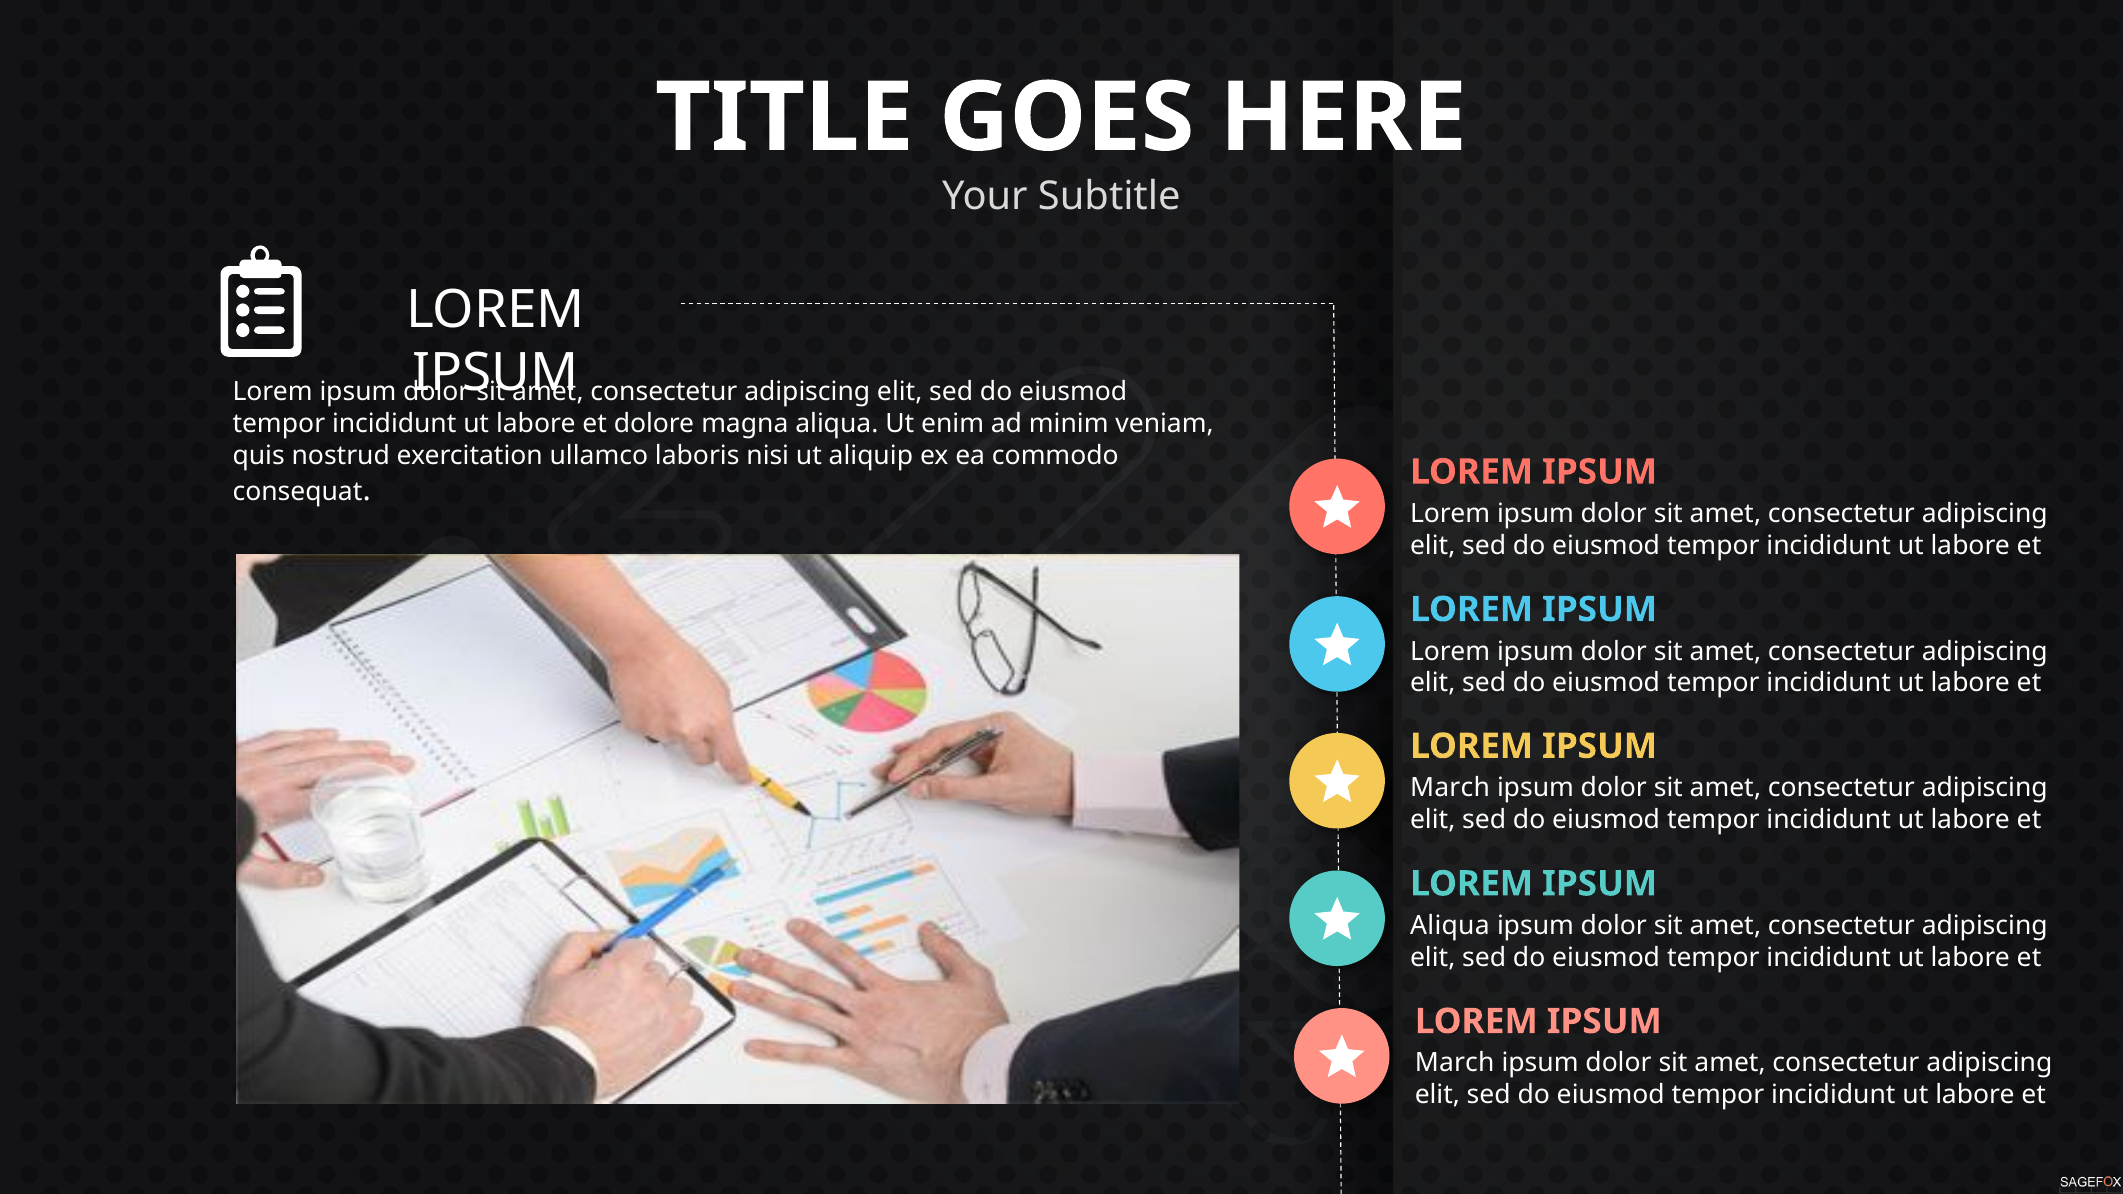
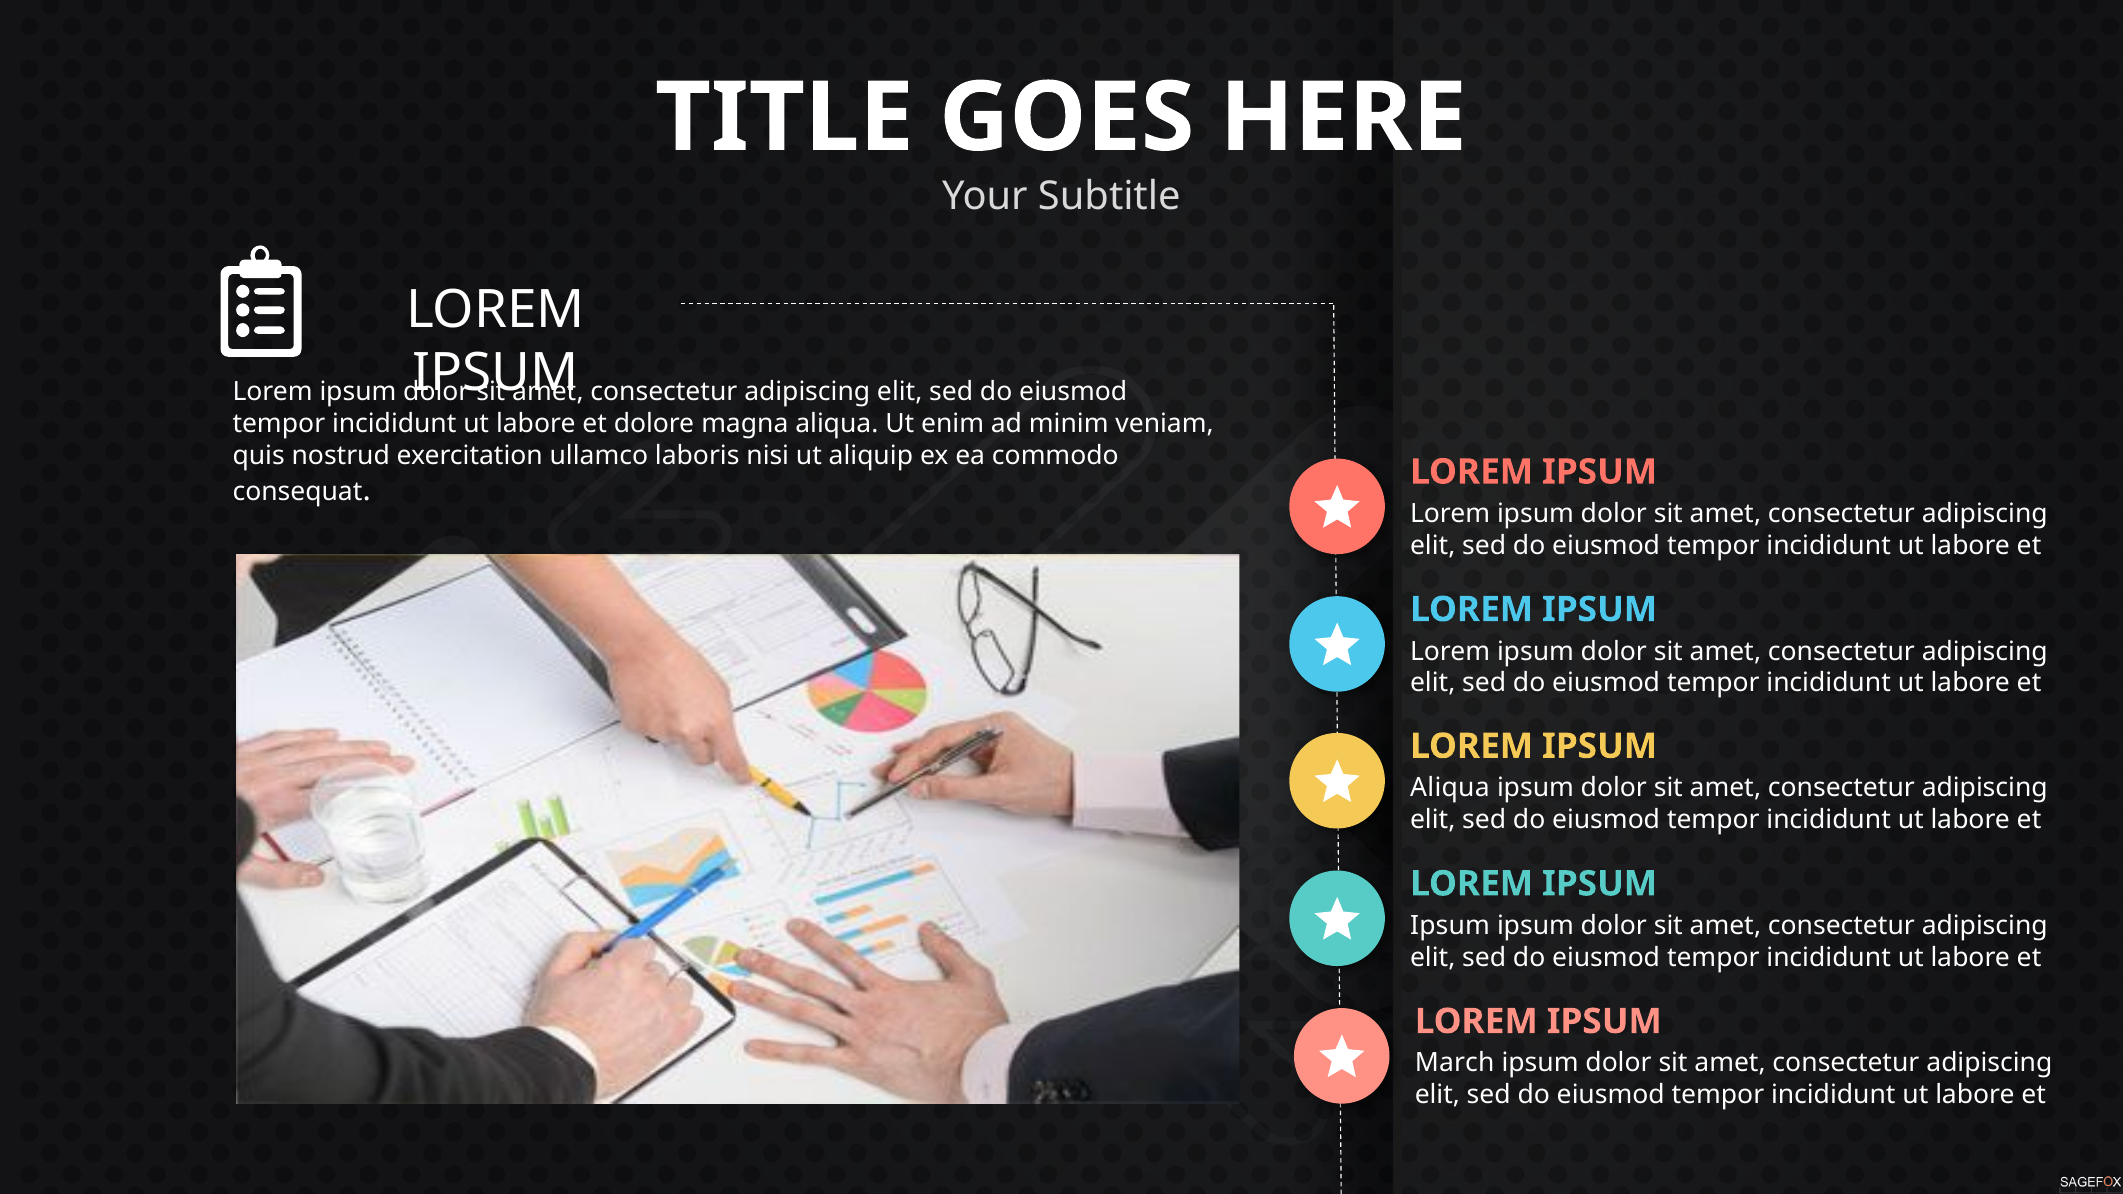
March: March -> Aliqua (1450, 788)
Aliqua: Aliqua -> Ipsum (1450, 926)
